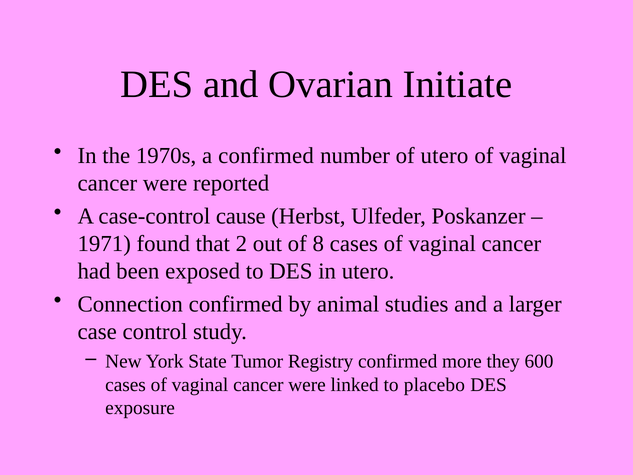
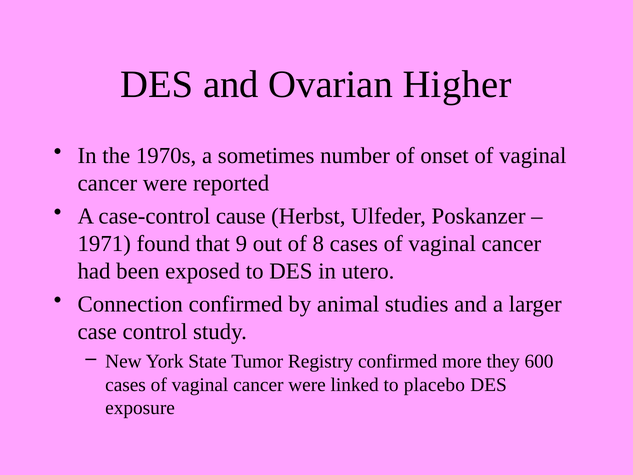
Initiate: Initiate -> Higher (457, 84)
a confirmed: confirmed -> sometimes (266, 156)
of utero: utero -> onset (445, 156)
2: 2 -> 9 (241, 243)
